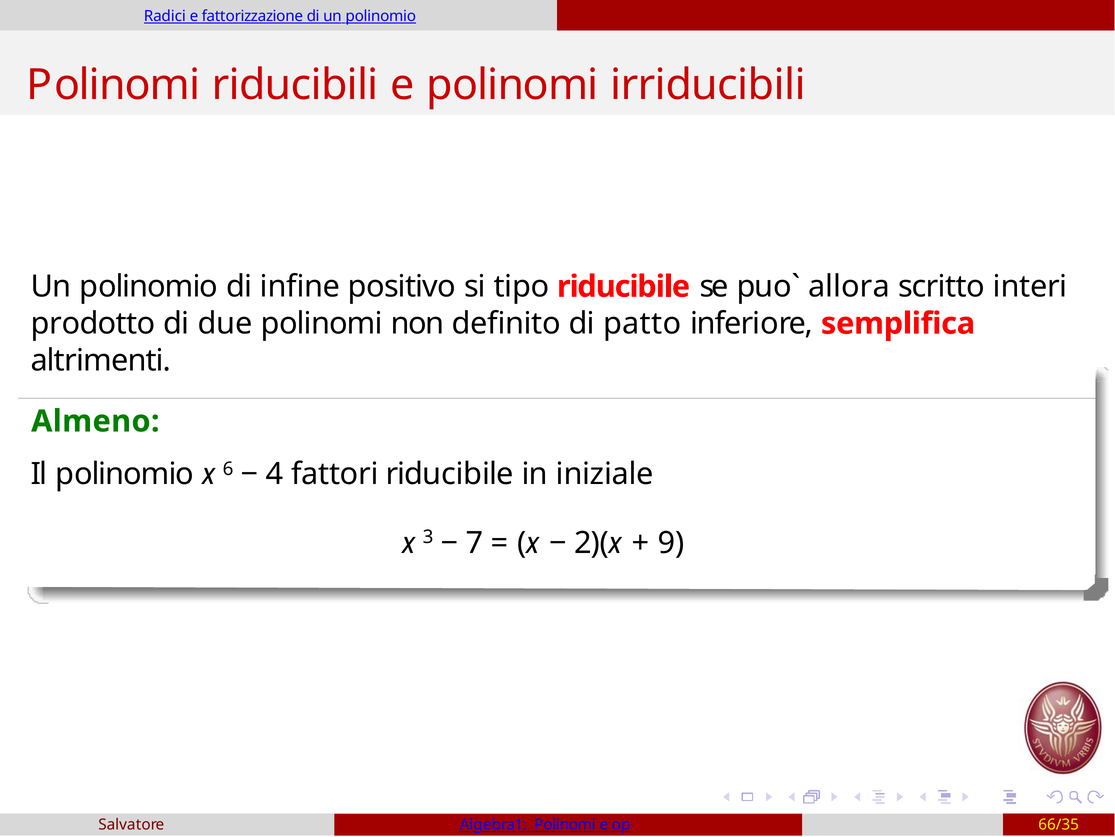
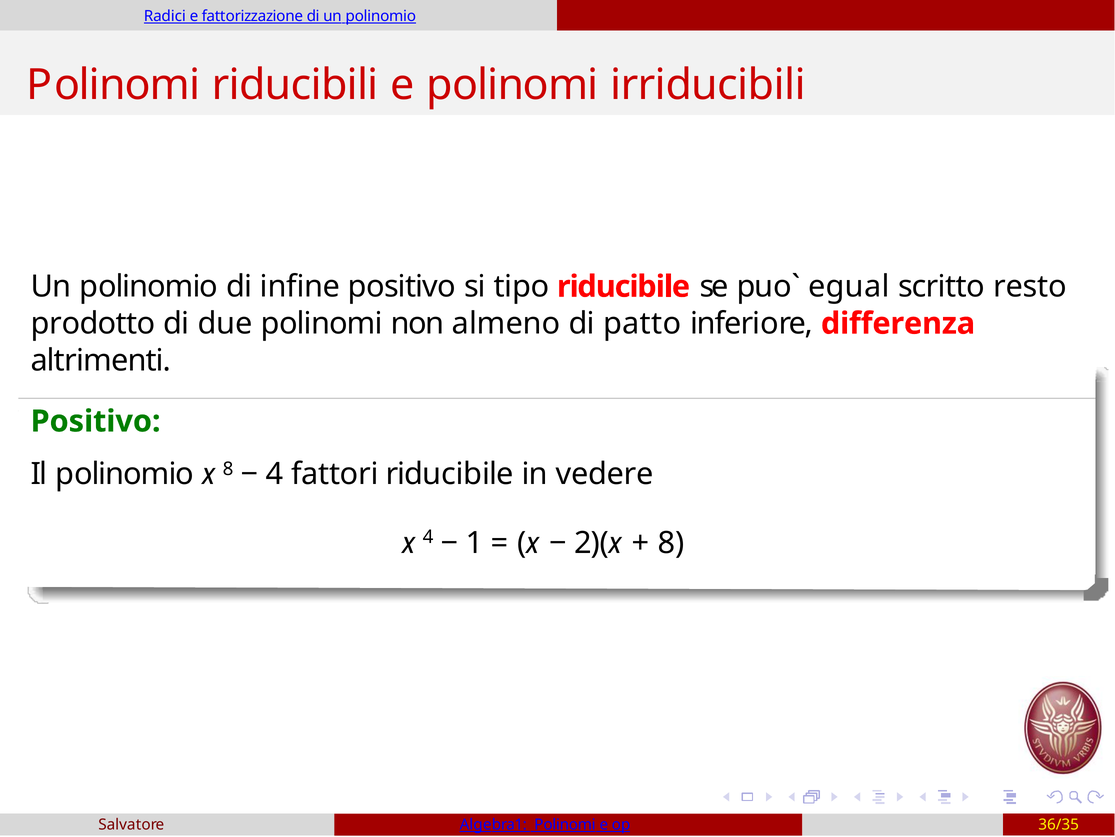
allora: allora -> egual (849, 287)
interi: interi -> resto (1030, 287)
definito: definito -> almeno (506, 324)
semplifica: semplifica -> differenza (898, 324)
Almeno: Almeno -> Positivo (96, 421)
x 6: 6 -> 8 (228, 469)
iniziale: iniziale -> vedere (605, 474)
x 3: 3 -> 4 (428, 537)
7: 7 -> 1 (475, 543)
9: 9 -> 8 (671, 543)
66/35: 66/35 -> 36/35 (1059, 825)
